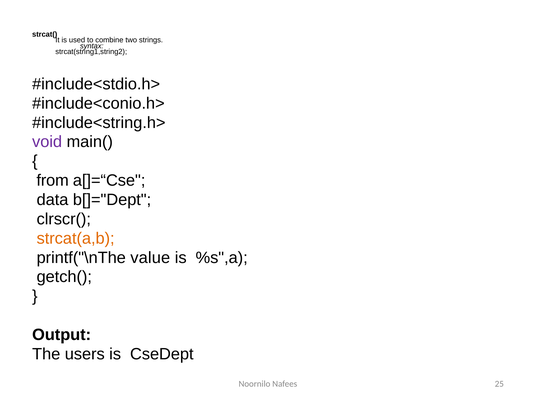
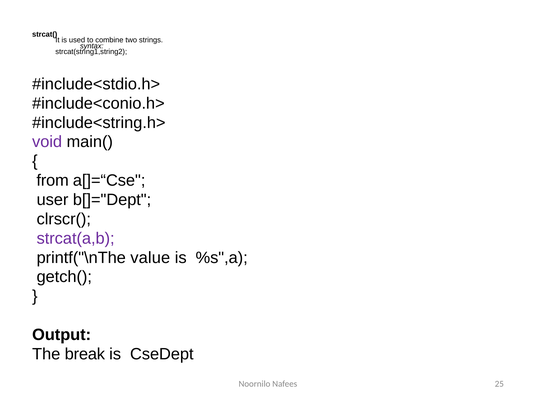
data: data -> user (53, 200)
strcat(a,b colour: orange -> purple (76, 238)
users: users -> break (85, 354)
